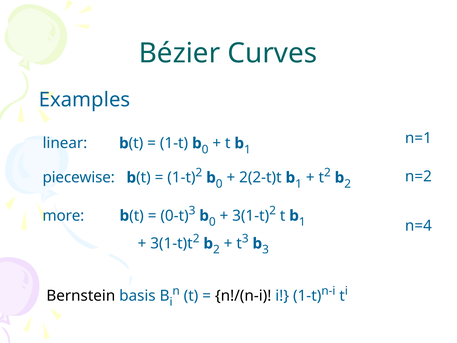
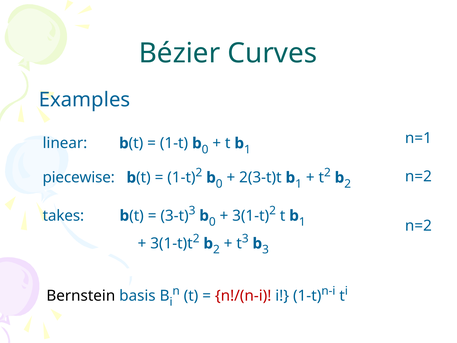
2(2-t)t: 2(2-t)t -> 2(3-t)t (260, 177)
more: more -> takes (63, 216)
0-t: 0-t -> 3-t (175, 216)
n=4: n=4 -> n=2 (418, 226)
n!/(n-i colour: black -> red (243, 296)
